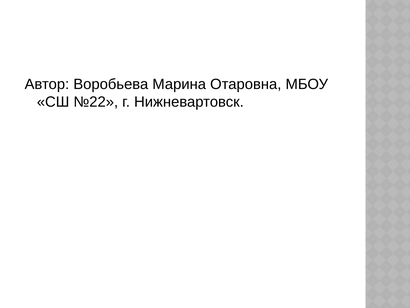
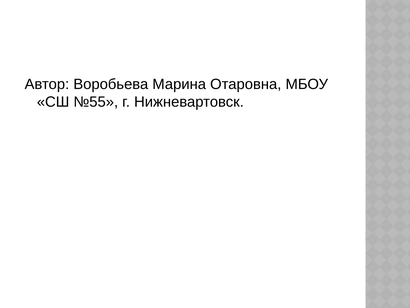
№22: №22 -> №55 (96, 102)
